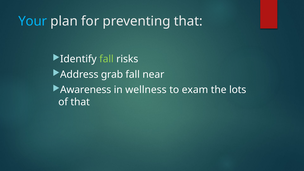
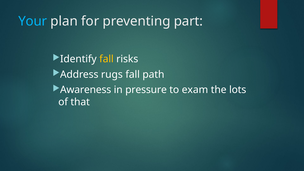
preventing that: that -> part (188, 21)
fall colour: light green -> yellow (106, 59)
grab: grab -> rugs (112, 74)
near: near -> path (153, 74)
wellness: wellness -> pressure (146, 90)
